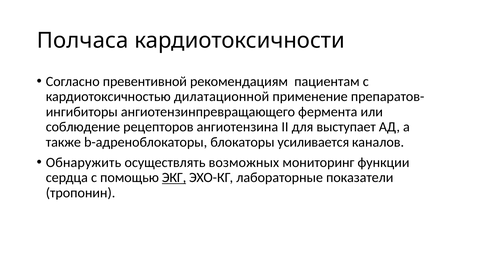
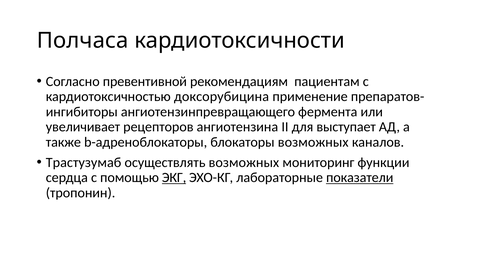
дилатационной: дилатационной -> доксорубицина (222, 97)
соблюдение: соблюдение -> увеличивает (83, 127)
блокаторы усиливается: усиливается -> возможных (313, 142)
Обнаружить: Обнаружить -> Трастузумаб (84, 162)
показатели underline: none -> present (360, 178)
